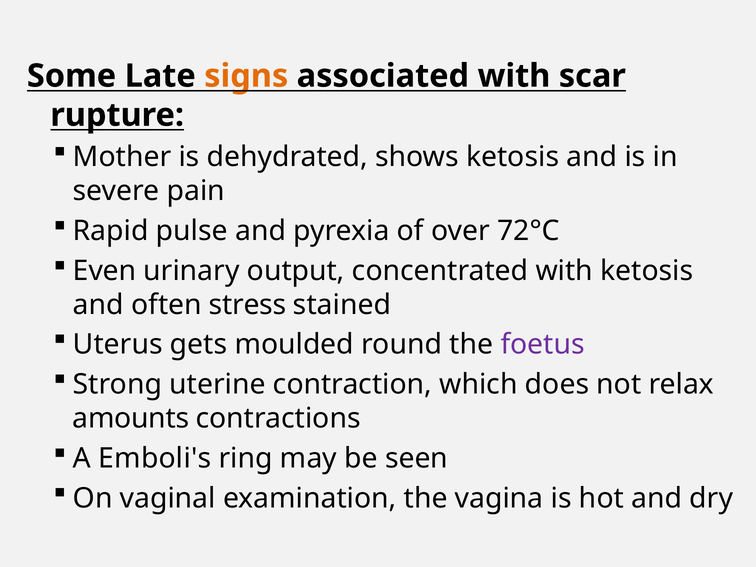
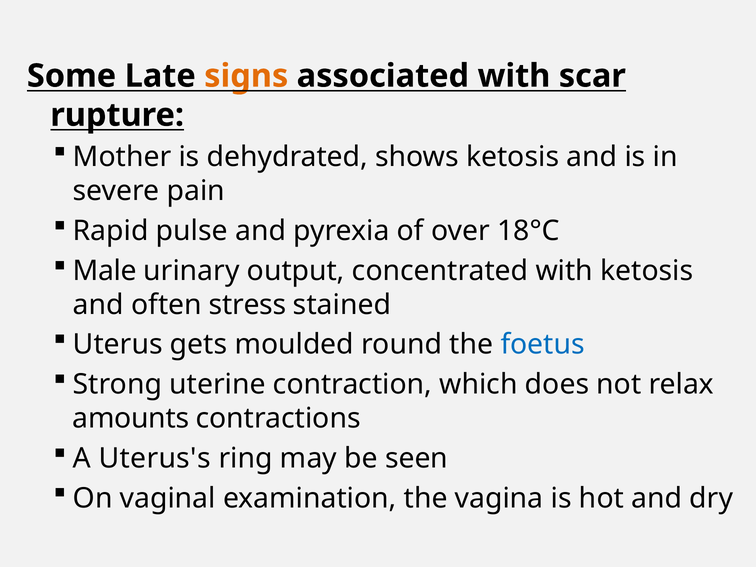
72°C: 72°C -> 18°C (528, 231)
Even: Even -> Male (105, 271)
foetus colour: purple -> blue (543, 345)
Emboli's: Emboli's -> Uterus's (155, 458)
